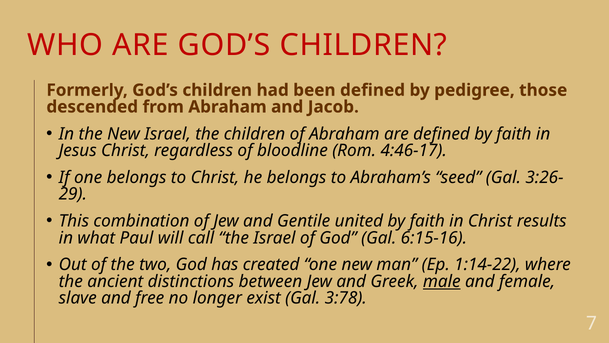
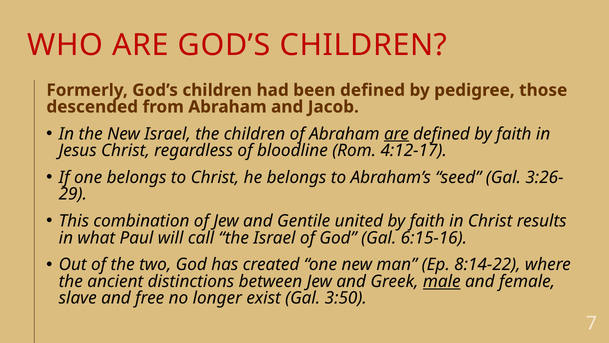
are underline: none -> present (396, 134)
4:46-17: 4:46-17 -> 4:12-17 (414, 150)
1:14-22: 1:14-22 -> 8:14-22 (487, 265)
3:78: 3:78 -> 3:50 (346, 298)
